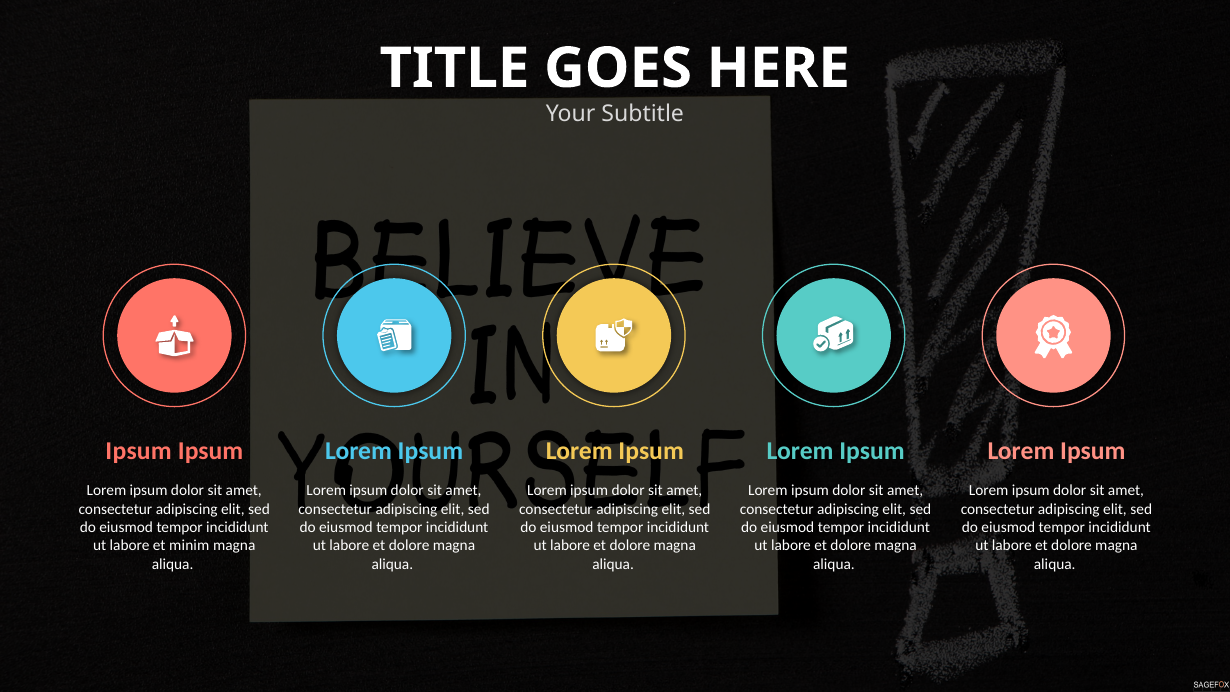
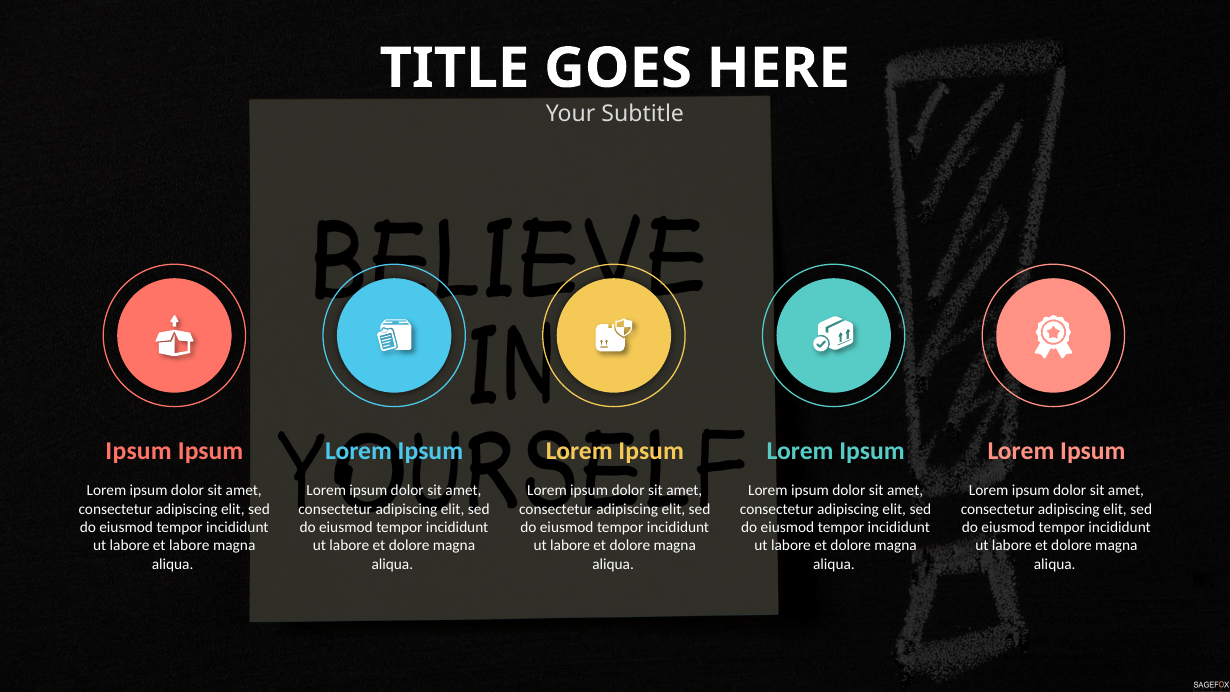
et minim: minim -> labore (189, 546)
